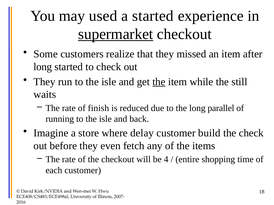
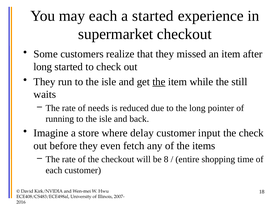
may used: used -> each (103, 16)
supermarket underline: present -> none (116, 34)
finish: finish -> needs (98, 108)
parallel: parallel -> pointer (221, 108)
build: build -> input (209, 133)
4: 4 -> 8 (166, 160)
